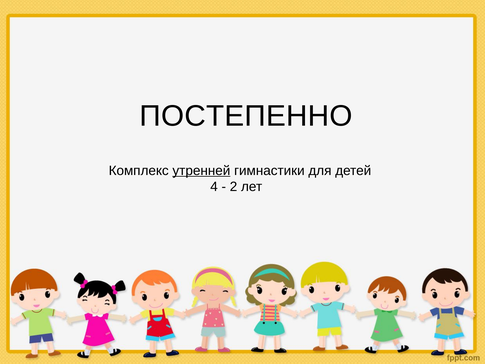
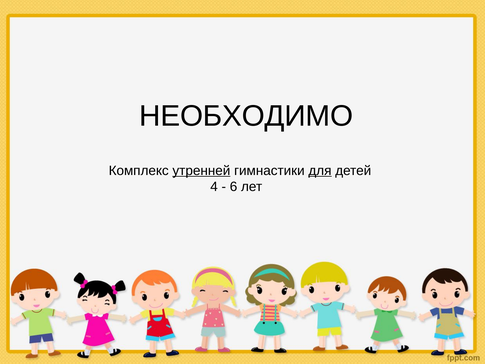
ПОСТЕПЕННО: ПОСТЕПЕННО -> НЕОБХОДИМО (246, 116)
для underline: none -> present (320, 170)
2: 2 -> 6 (234, 187)
